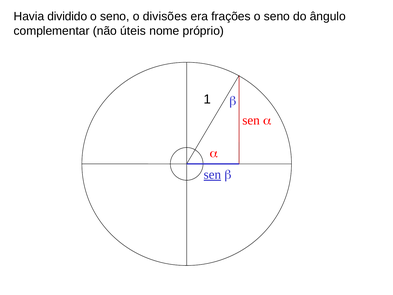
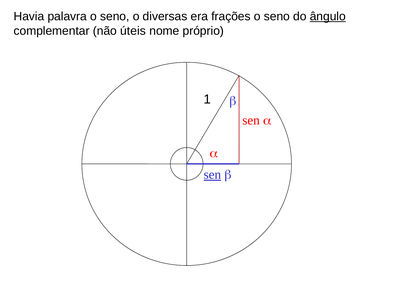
dividido: dividido -> palavra (67, 17)
divisões: divisões -> diversas (165, 17)
ângulo underline: none -> present (328, 17)
